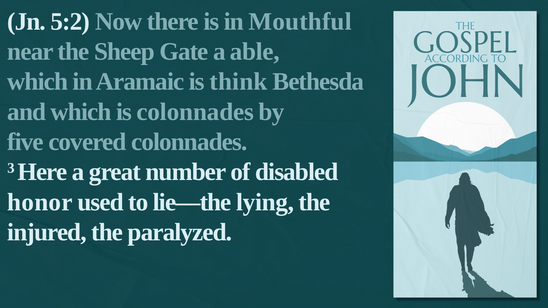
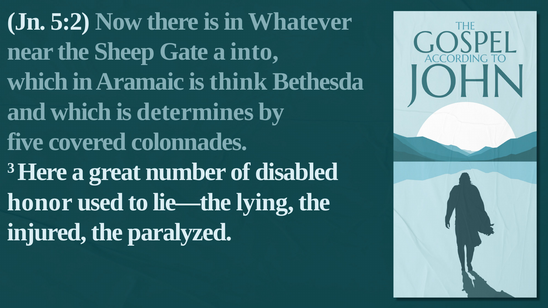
Mouthful: Mouthful -> Whatever (300, 22)
able: able -> into (254, 52)
is colonnades: colonnades -> determines (195, 112)
